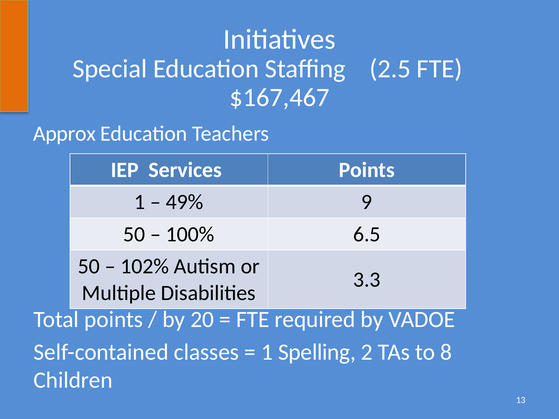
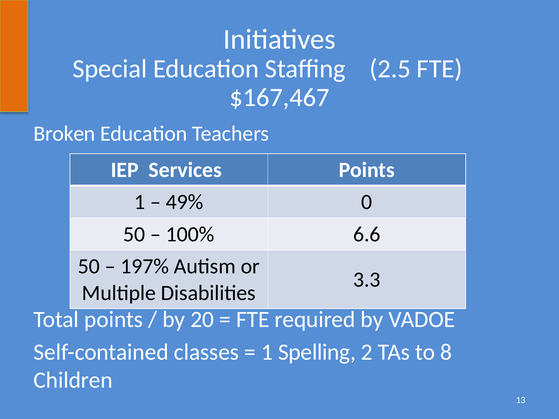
Approx: Approx -> Broken (64, 134)
9: 9 -> 0 (367, 202)
6.5: 6.5 -> 6.6 (367, 234)
102%: 102% -> 197% (145, 267)
